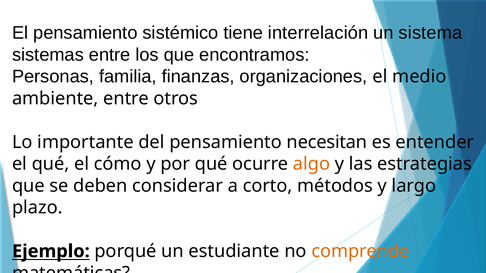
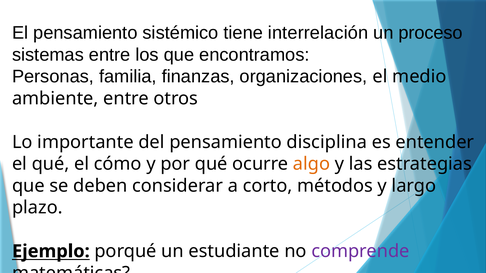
sistema: sistema -> proceso (431, 33)
necesitan: necesitan -> disciplina (327, 142)
comprende colour: orange -> purple (360, 252)
